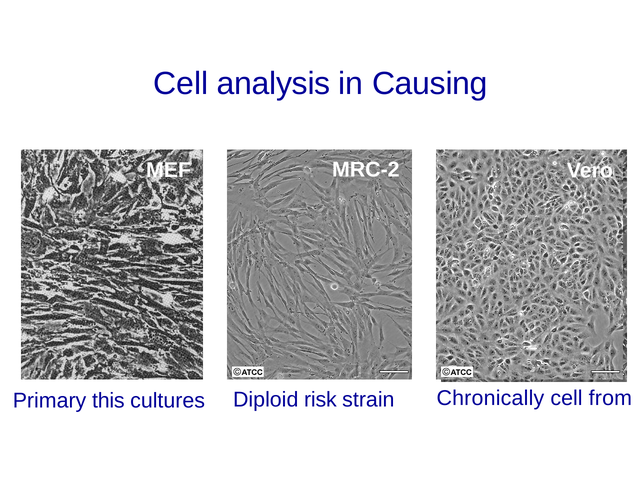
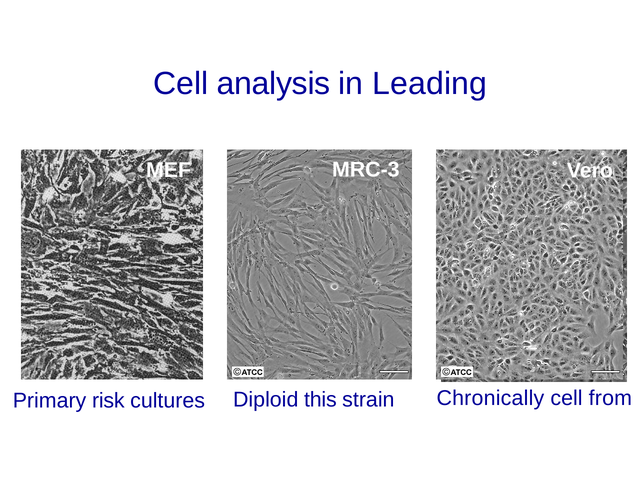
Causing: Causing -> Leading (430, 83)
MRC-2: MRC-2 -> MRC-3 (366, 170)
risk: risk -> this (320, 399)
this: this -> risk (108, 400)
